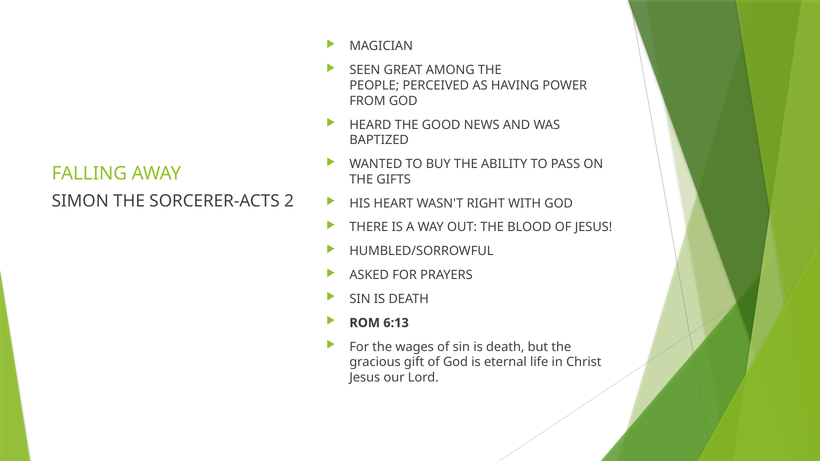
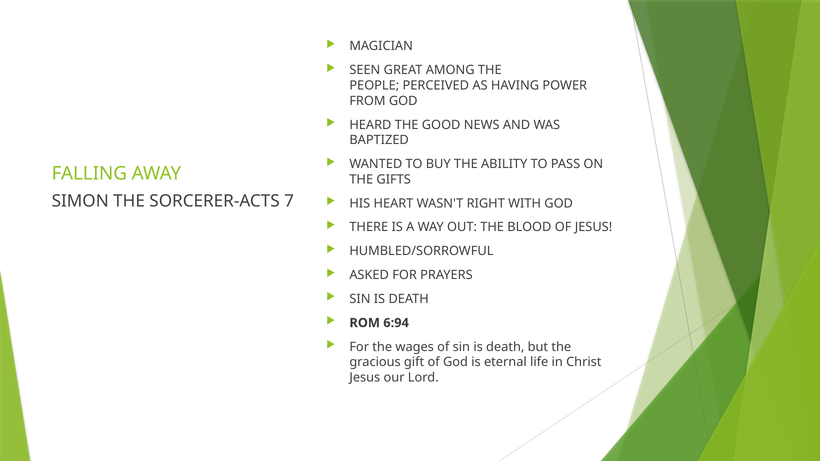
2: 2 -> 7 (289, 201)
6:13: 6:13 -> 6:94 (396, 323)
